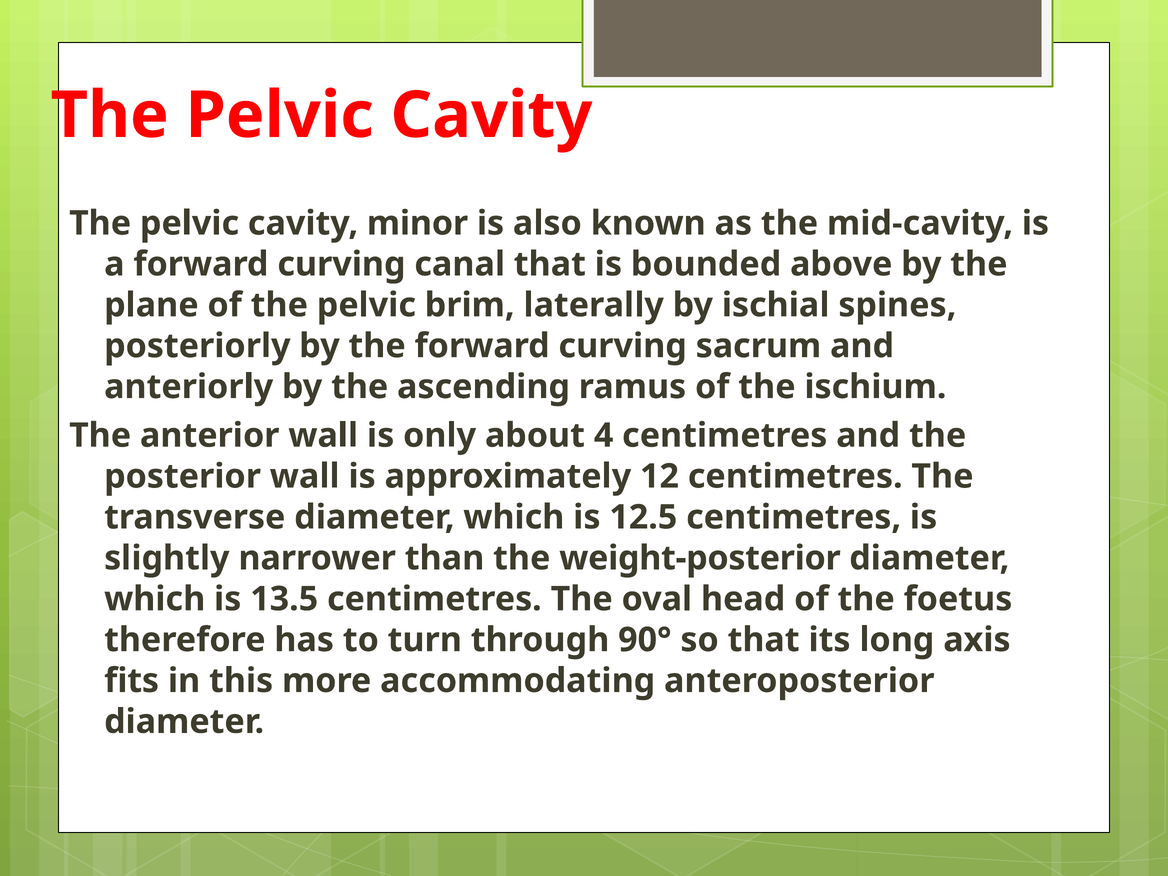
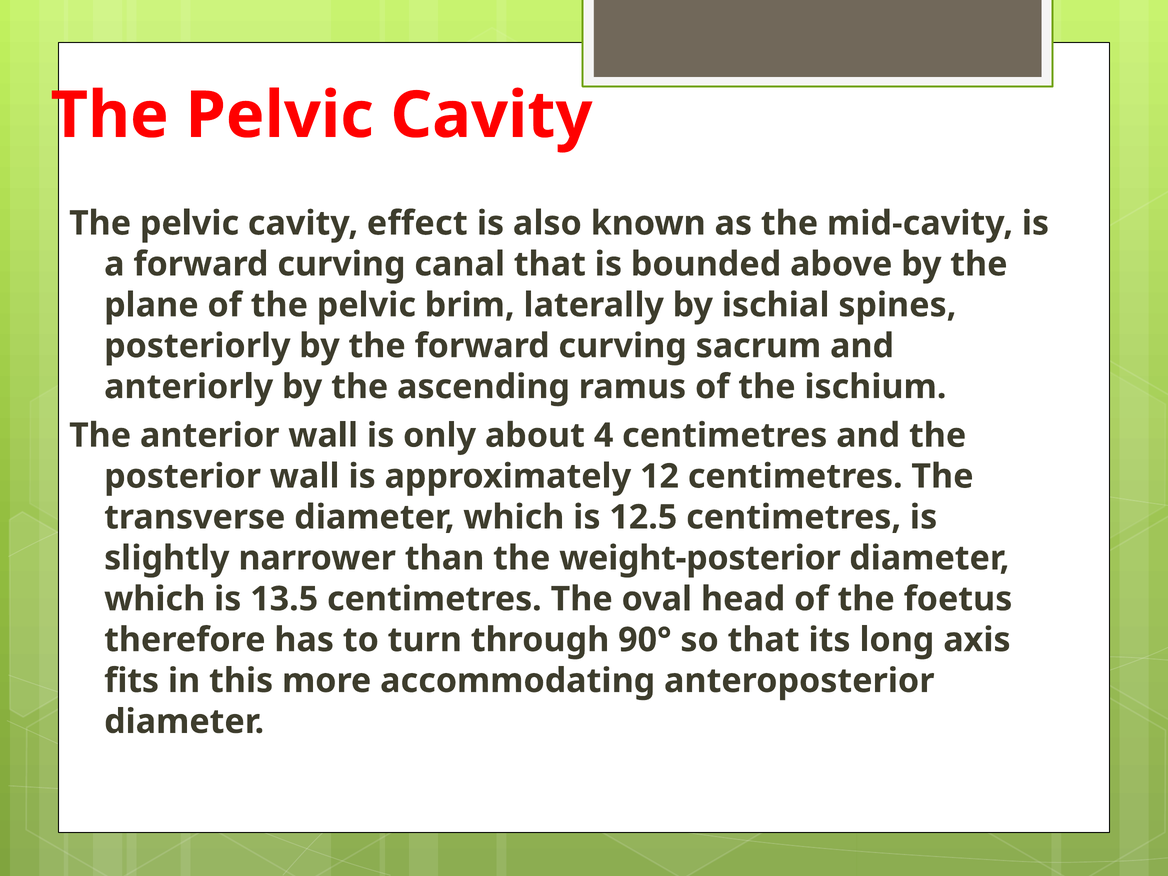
minor: minor -> effect (417, 223)
